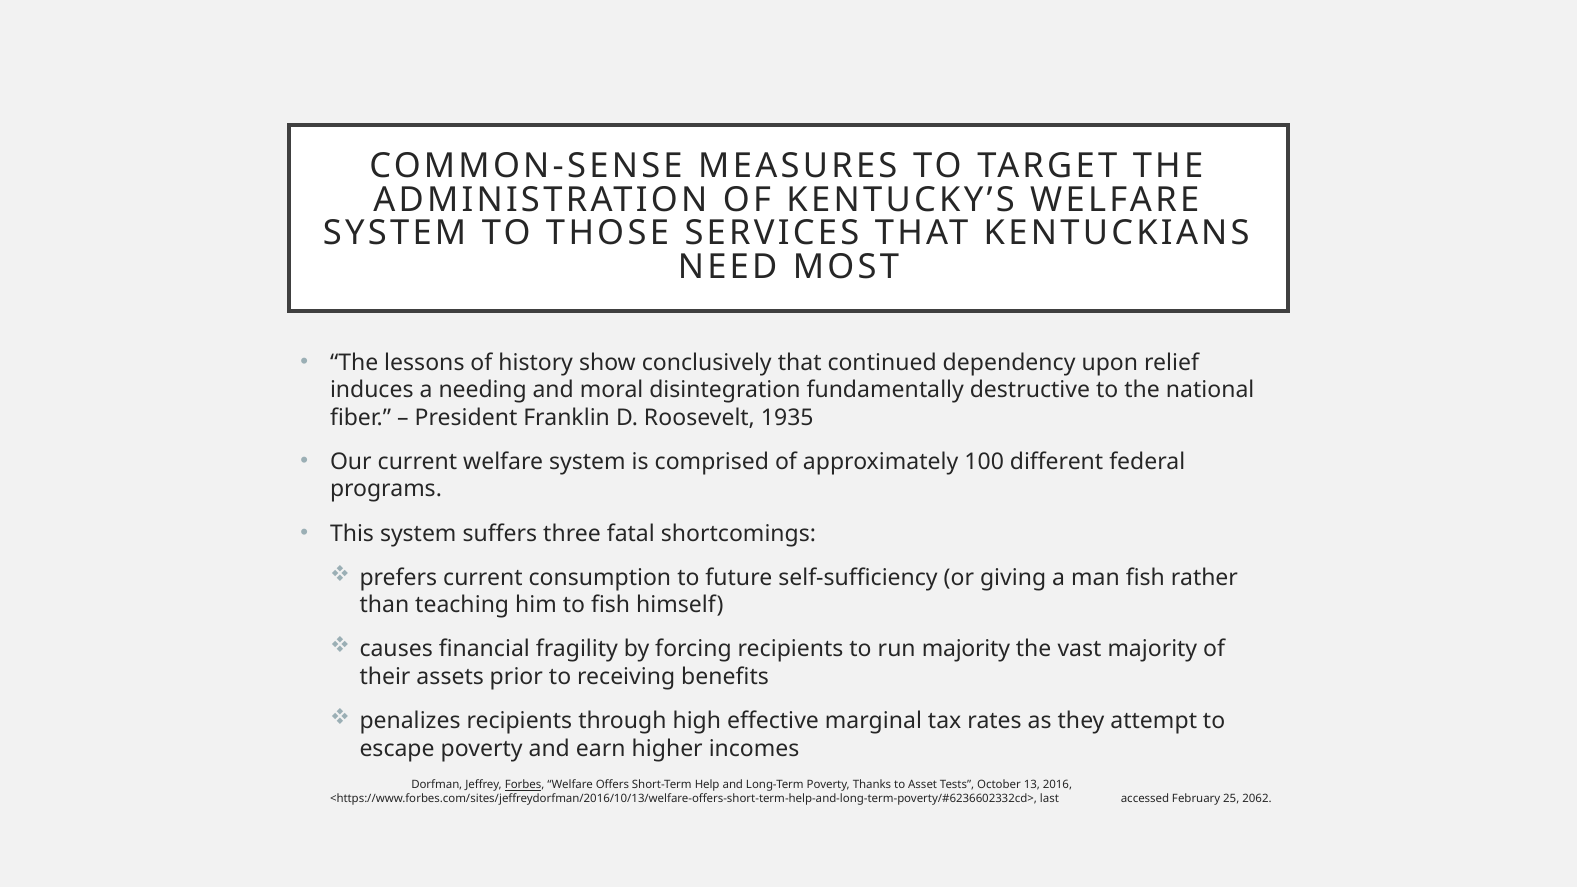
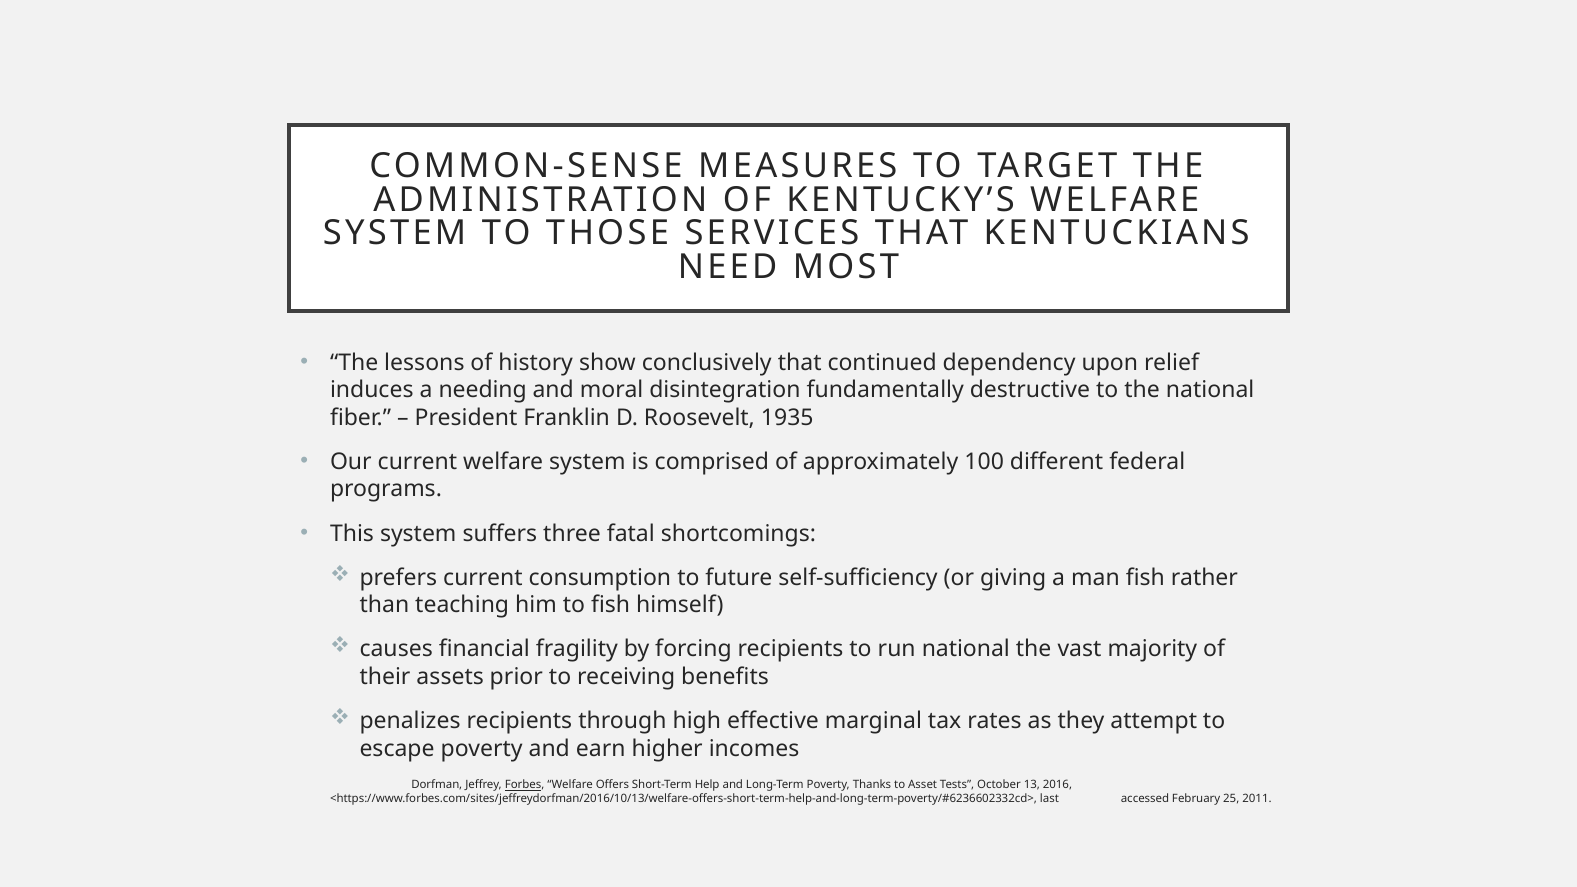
run majority: majority -> national (966, 649)
2062: 2062 -> 2011 (1257, 799)
